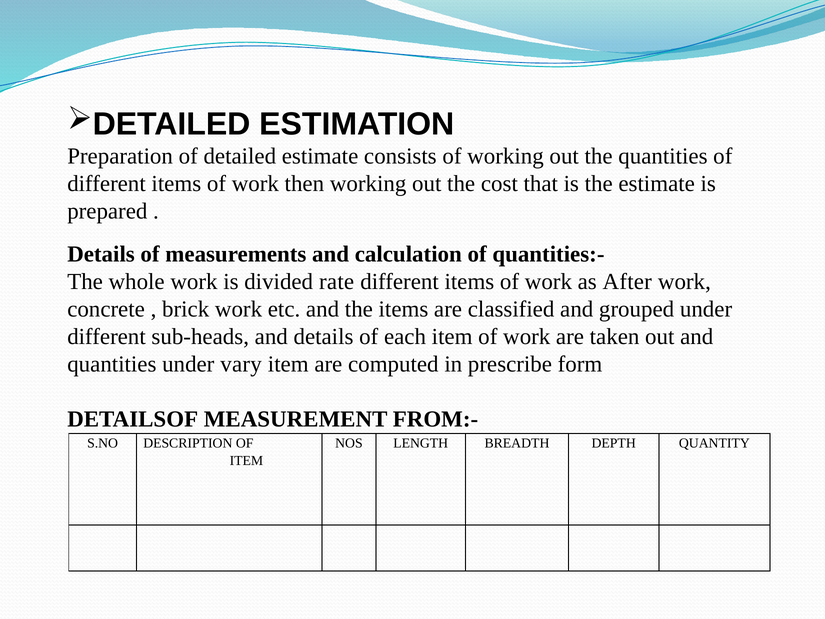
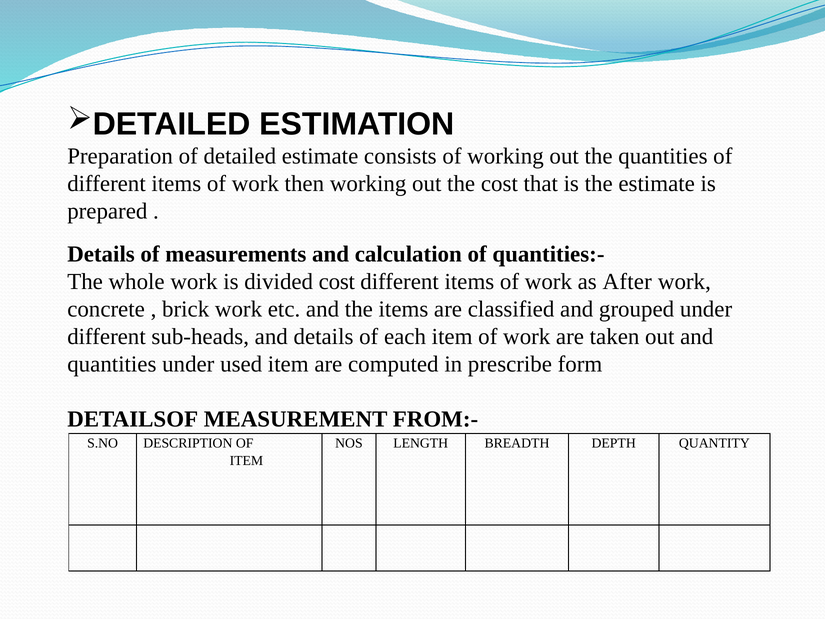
divided rate: rate -> cost (337, 281)
vary: vary -> used (241, 364)
